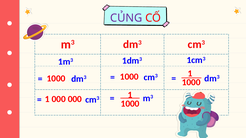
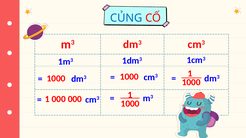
CỦNG colour: purple -> blue (126, 18)
